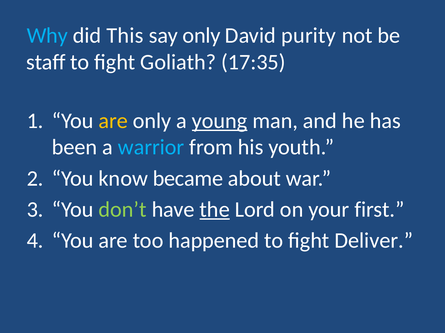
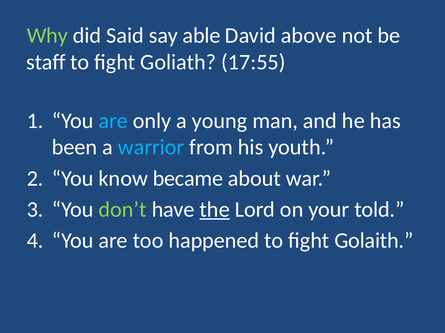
Why colour: light blue -> light green (47, 36)
This: This -> Said (125, 36)
say only: only -> able (202, 36)
purity: purity -> above (309, 36)
17:35: 17:35 -> 17:55 (253, 62)
are colour: yellow -> light blue (113, 121)
young underline: present -> none (220, 121)
first: first -> told (379, 210)
Deliver: Deliver -> Golaith (374, 241)
